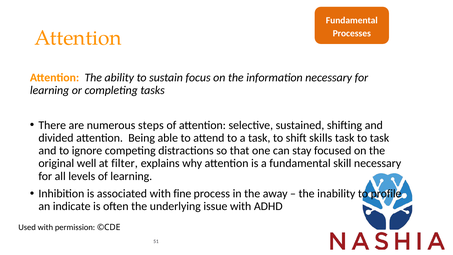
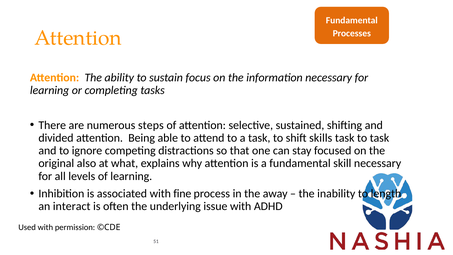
well: well -> also (87, 163)
filter: filter -> what (125, 163)
profile: profile -> length (386, 193)
indicate: indicate -> interact (72, 206)
